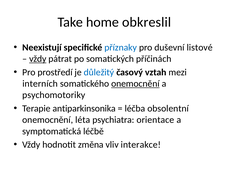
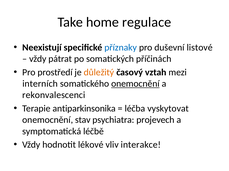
obkreslil: obkreslil -> regulace (147, 22)
vždy underline: present -> none (38, 59)
důležitý colour: blue -> orange (99, 73)
psychomotoriky: psychomotoriky -> rekonvalescenci (54, 95)
obsolentní: obsolentní -> vyskytovat (168, 109)
léta: léta -> stav (83, 120)
orientace: orientace -> projevech (155, 120)
změna: změna -> lékové (91, 145)
